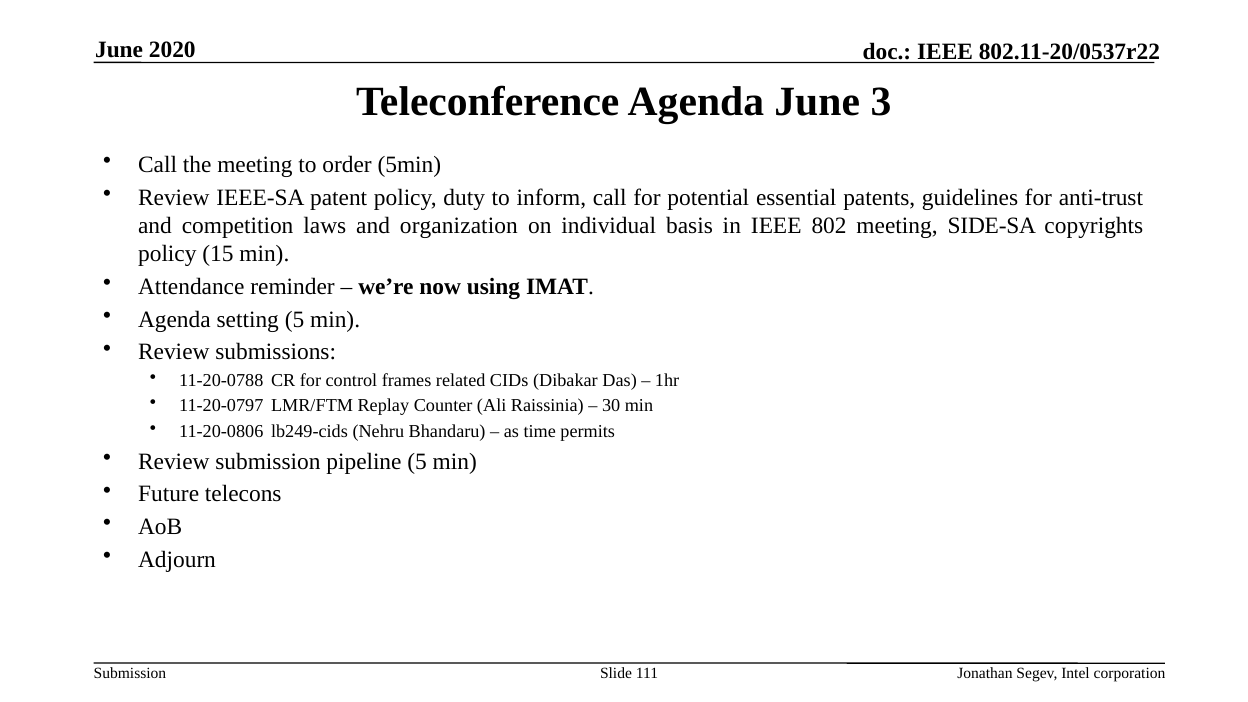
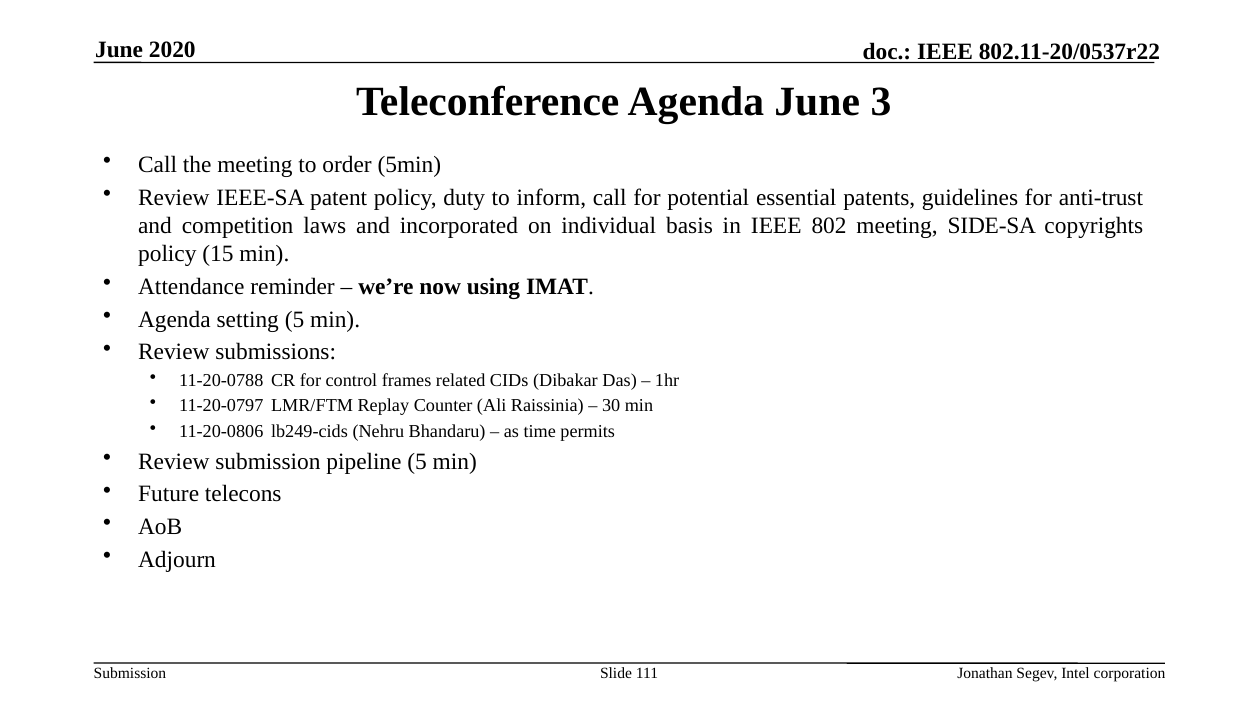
organization: organization -> incorporated (459, 226)
